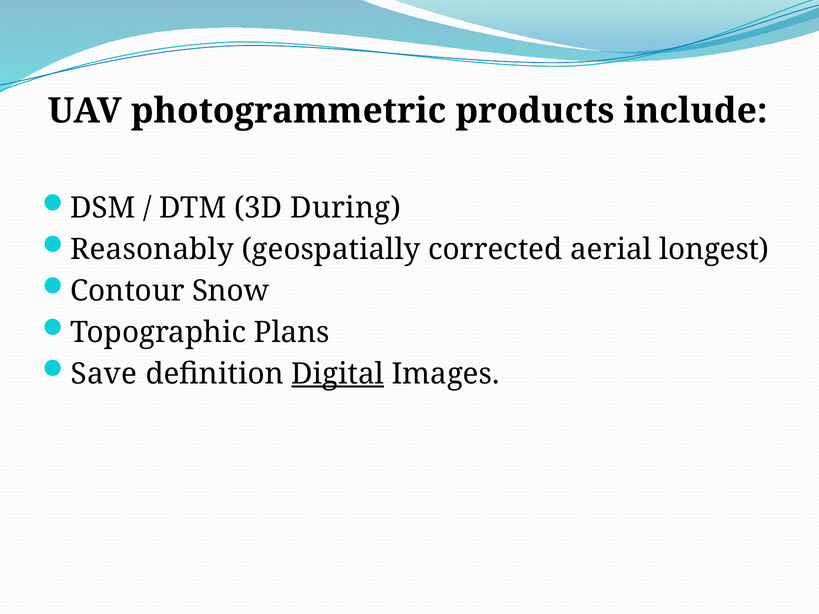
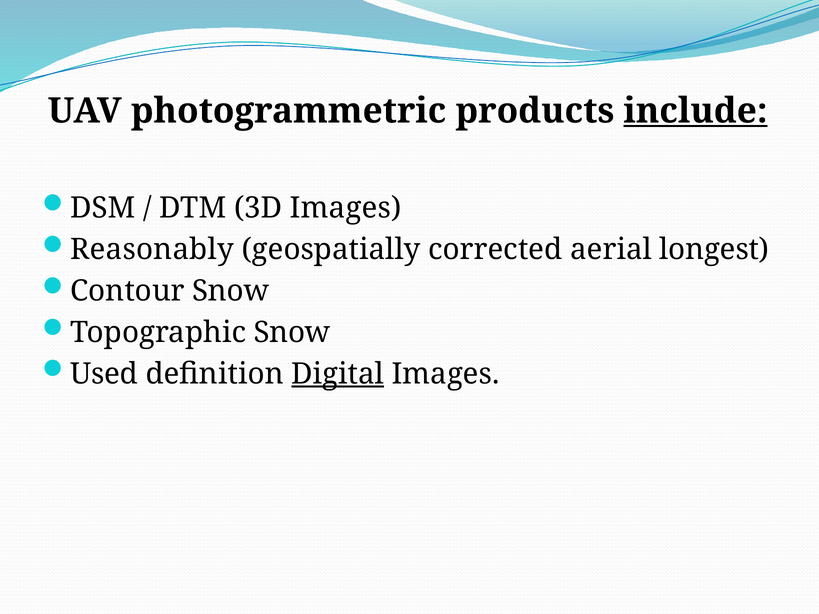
include underline: none -> present (695, 111)
3D During: During -> Images (346, 208)
Topographic Plans: Plans -> Snow (292, 333)
Save: Save -> Used (104, 374)
